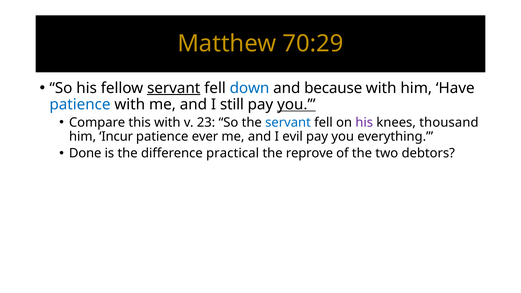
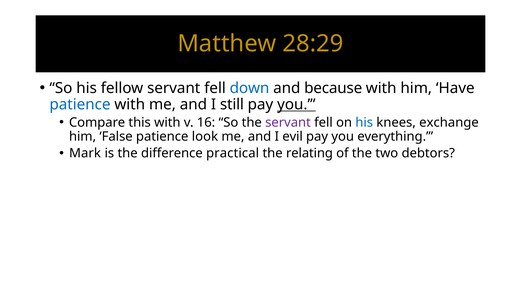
70:29: 70:29 -> 28:29 (313, 44)
servant underline: present -> none (174, 88)
23: 23 -> 16 (206, 122)
servant colour: blue -> purple (288, 122)
his colour: purple -> blue (364, 122)
thousand: thousand -> exchange (449, 122)
Incur: Incur -> False (116, 137)
ever: ever -> look (205, 137)
Done: Done -> Mark (85, 153)
reprove: reprove -> relating (309, 153)
